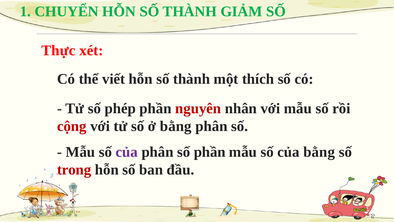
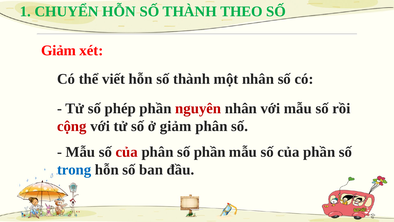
GIẢM: GIẢM -> THEO (241, 12)
Thực: Thực -> Giảm (59, 50)
một thích: thích -> nhân (258, 79)
ở bằng: bằng -> giảm (176, 126)
của colour: purple -> red (127, 152)
của bằng: bằng -> phần (319, 152)
trong colour: red -> blue (74, 170)
